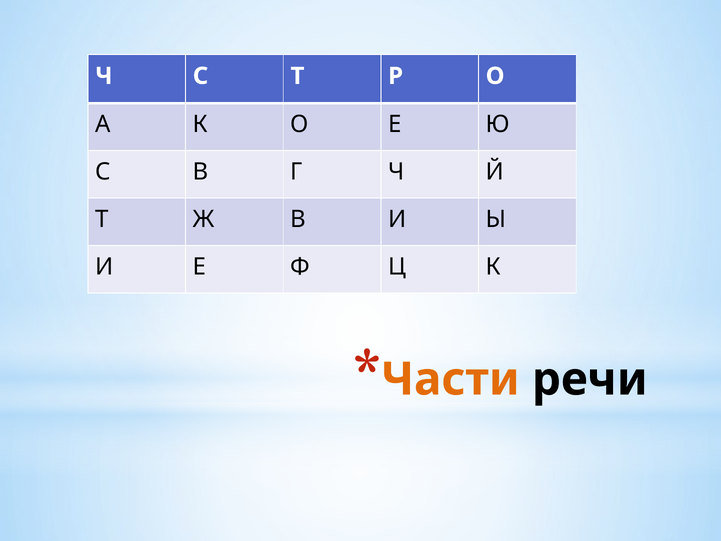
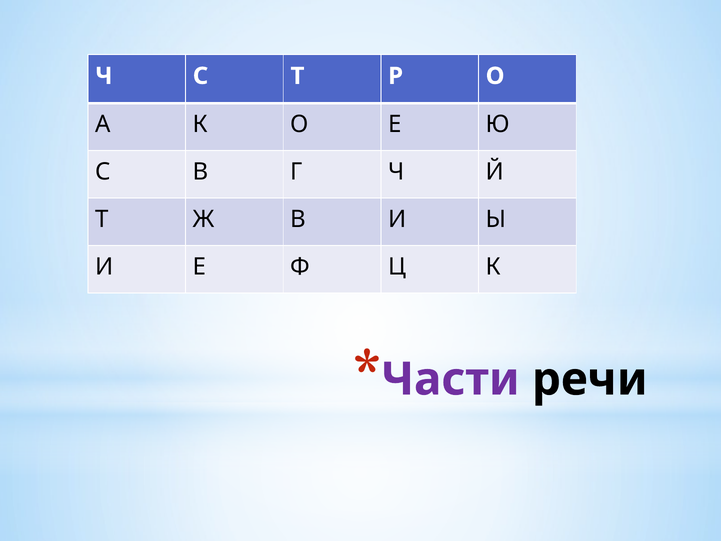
Части colour: orange -> purple (450, 379)
